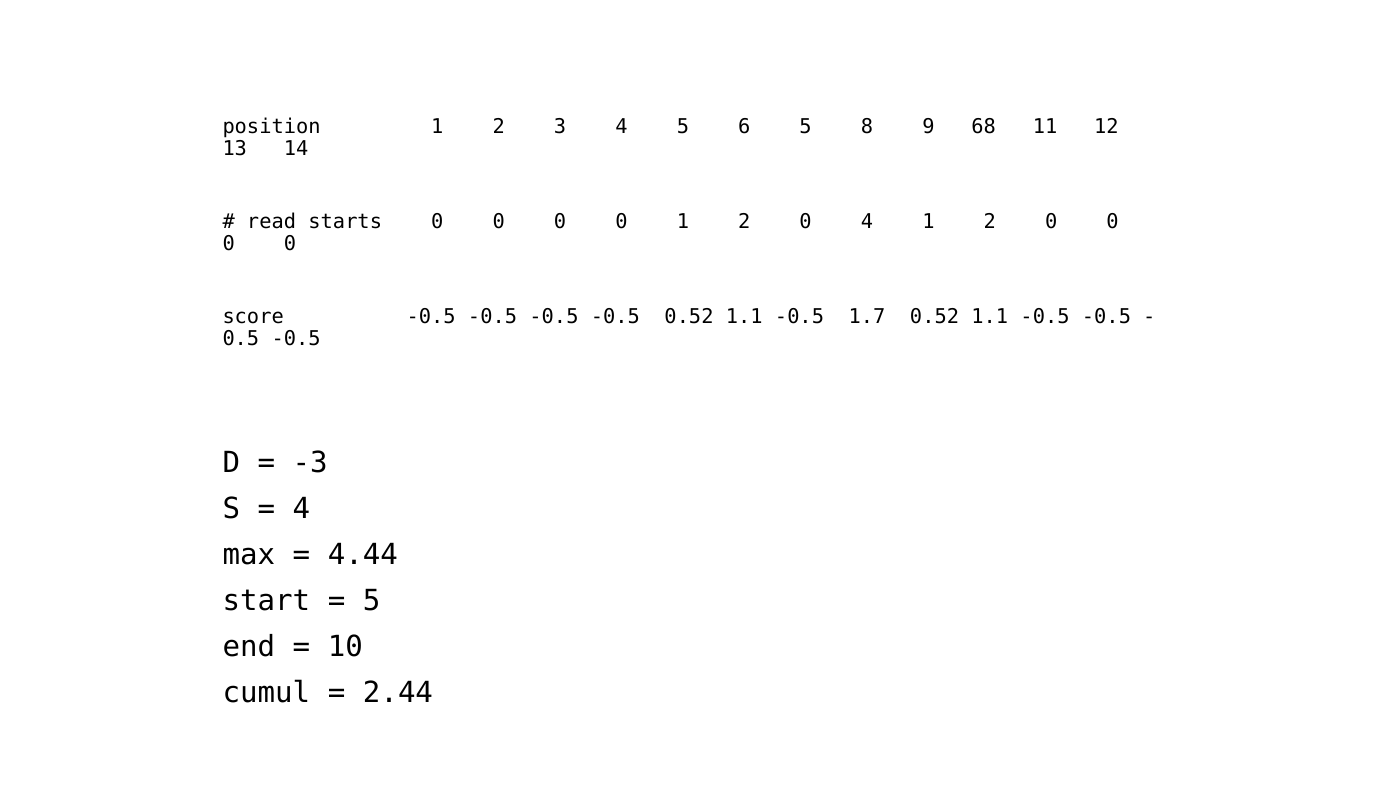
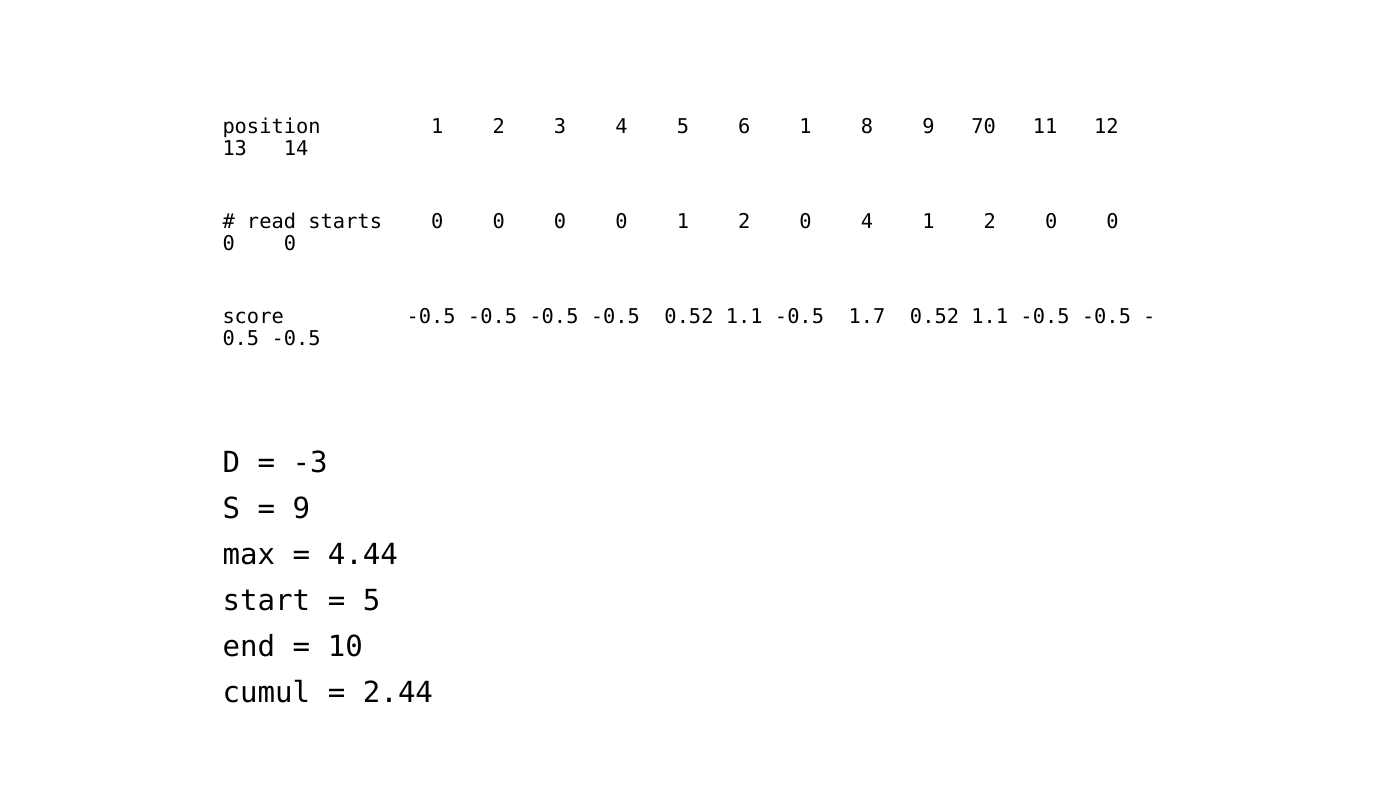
6 5: 5 -> 1 (806, 127)
68: 68 -> 70 (984, 127)
4: 4 -> 9 (302, 509)
